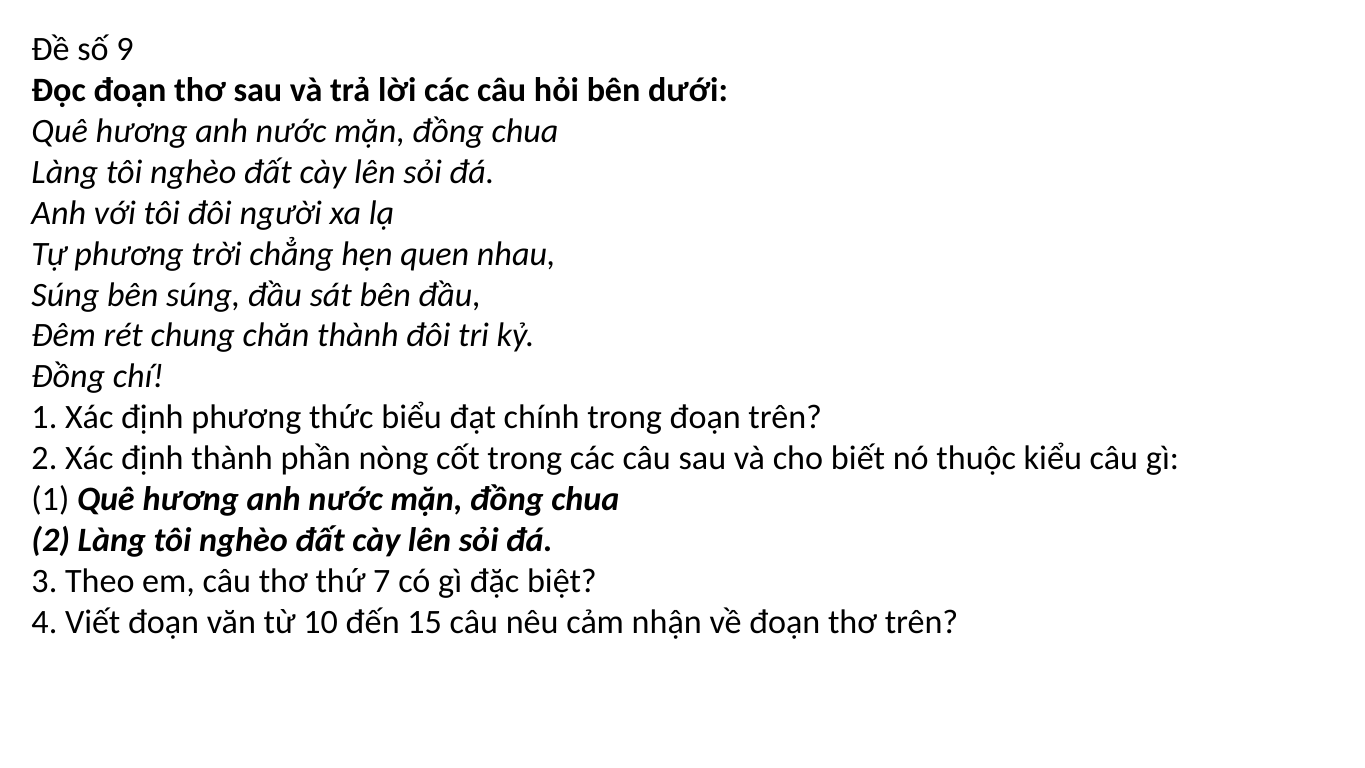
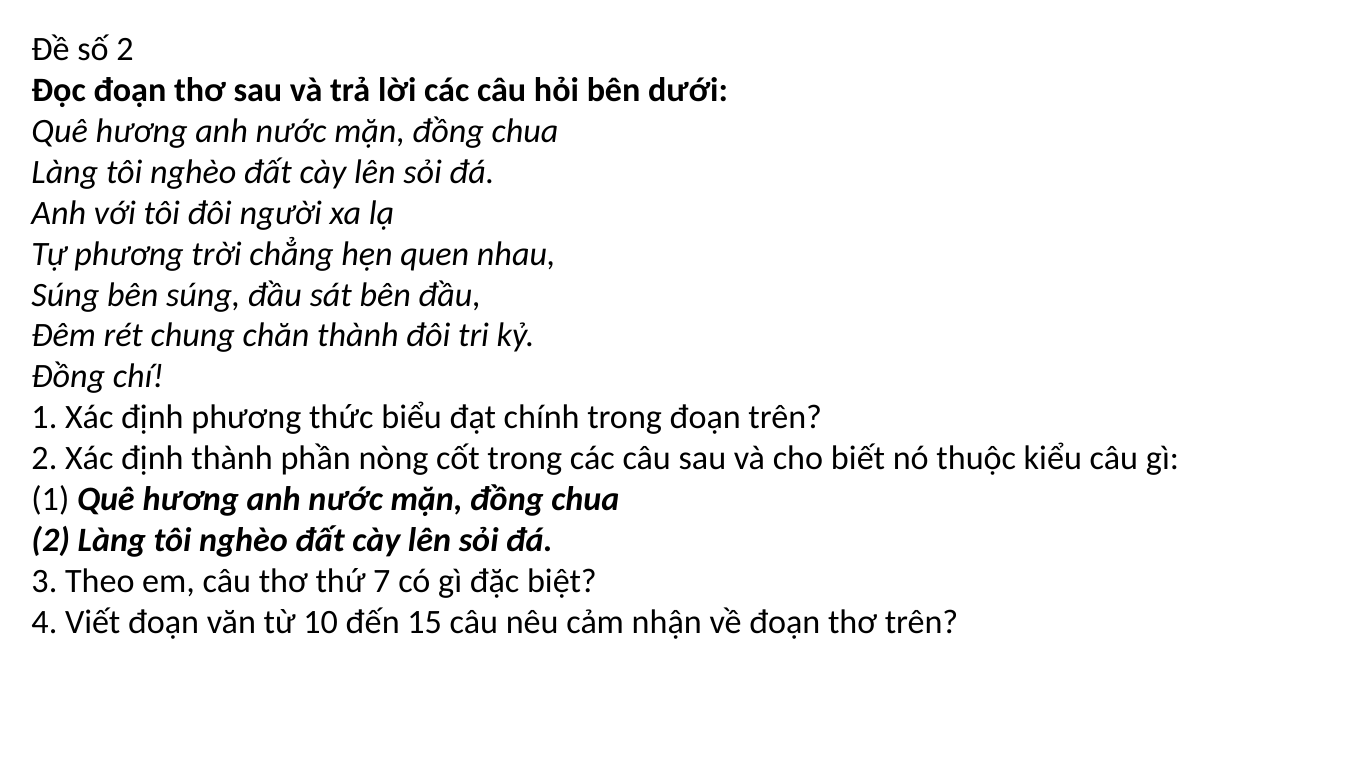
9: 9 -> 2 (125, 49)
